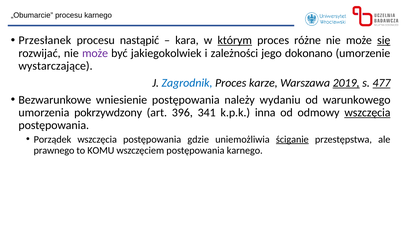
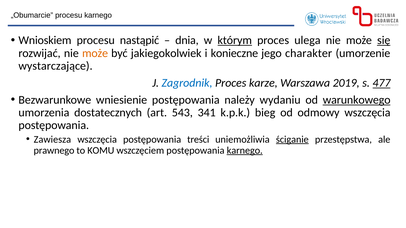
Przesłanek: Przesłanek -> Wnioskiem (45, 40)
kara: kara -> dnia (187, 40)
różne: różne -> ulega (307, 40)
może colour: purple -> orange (95, 53)
zależności: zależności -> konieczne (234, 53)
dokonano: dokonano -> charakter (309, 53)
2019 underline: present -> none (346, 83)
warunkowego underline: none -> present (357, 100)
pokrzywdzony: pokrzywdzony -> dostatecznych (108, 113)
396: 396 -> 543 (182, 113)
inna: inna -> bieg (265, 113)
wszczęcia underline: present -> none (367, 113)
Porządek: Porządek -> Zawiesza (52, 140)
gdzie: gdzie -> treści (198, 140)
karnego underline: none -> present (245, 151)
